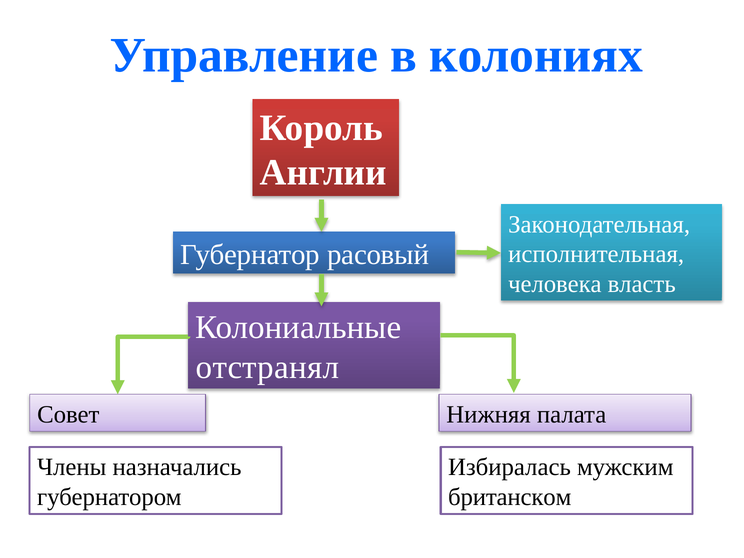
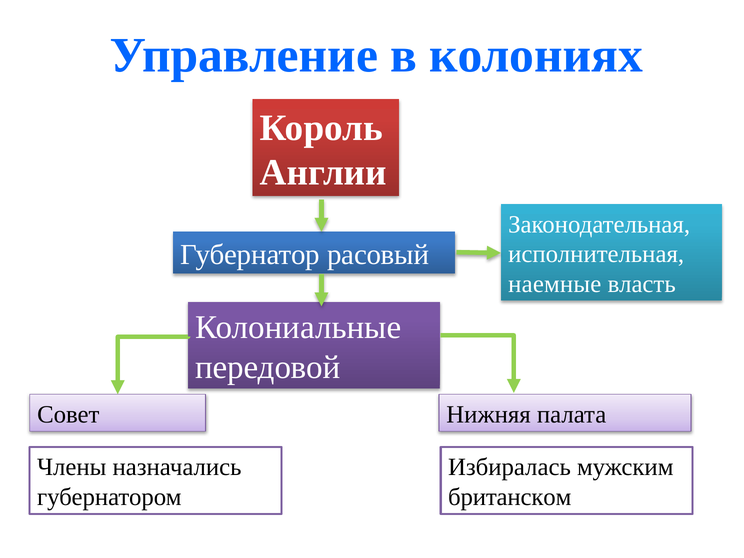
человека: человека -> наемные (555, 284)
отстранял: отстранял -> передовой (268, 367)
